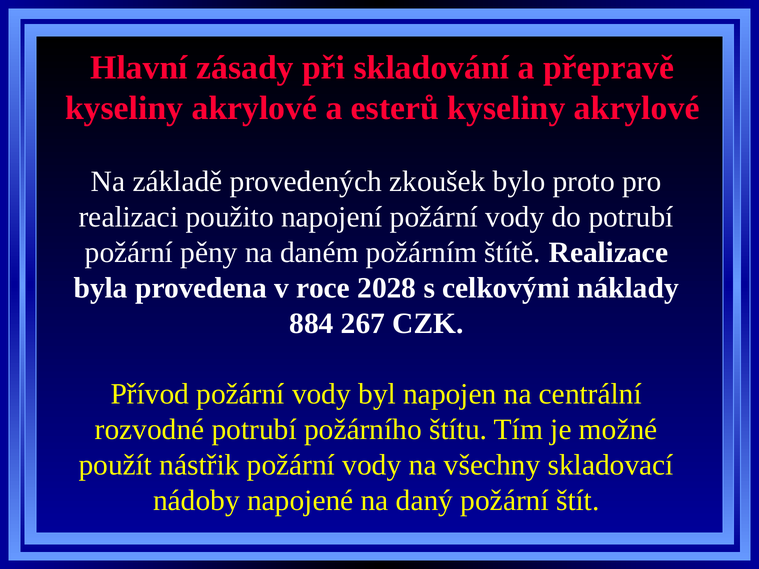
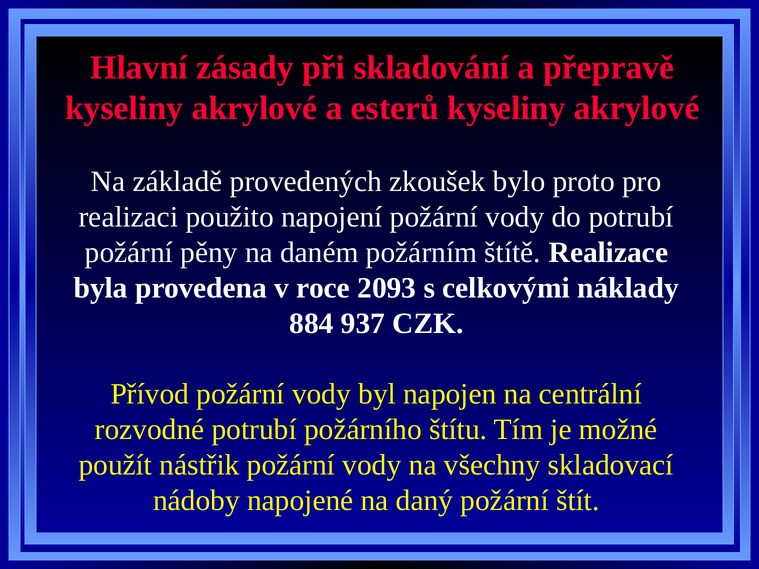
2028: 2028 -> 2093 (387, 288)
267: 267 -> 937 (363, 323)
